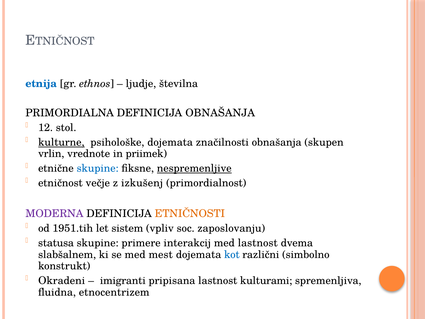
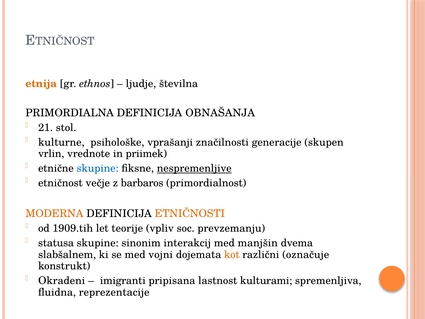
etnija colour: blue -> orange (41, 84)
12: 12 -> 21 (46, 128)
kulturne underline: present -> none (61, 142)
psihološke dojemata: dojemata -> vprašanji (170, 142)
značilnosti obnašanja: obnašanja -> generacije (277, 142)
izkušenj: izkušenj -> barbaros (142, 183)
MODERNA colour: purple -> orange (54, 214)
1951.tih: 1951.tih -> 1909.tih (73, 228)
sistem: sistem -> teorije (127, 228)
zaposlovanju: zaposlovanju -> prevzemanju (231, 228)
primere: primere -> sinonim (141, 243)
med lastnost: lastnost -> manjšin (258, 243)
mest: mest -> vojni (161, 254)
kot colour: blue -> orange (232, 254)
simbolno: simbolno -> označuje (306, 254)
etnocentrizem: etnocentrizem -> reprezentacije (114, 292)
